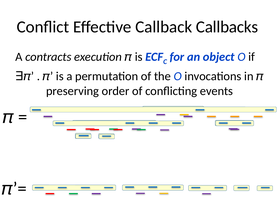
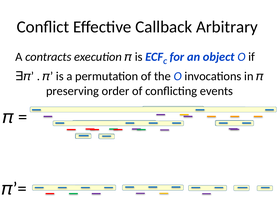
Callbacks: Callbacks -> Arbitrary (227, 27)
